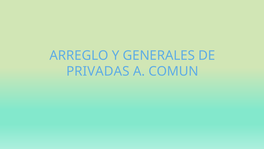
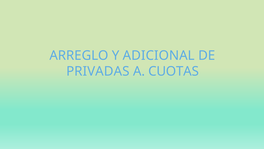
GENERALES: GENERALES -> ADICIONAL (159, 55)
COMUN: COMUN -> CUOTAS (174, 71)
